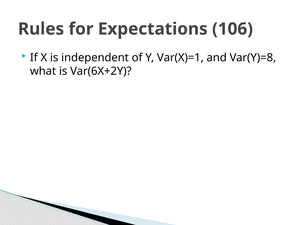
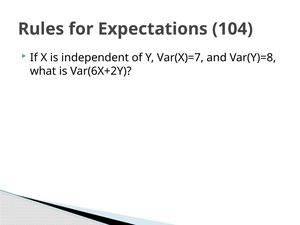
106: 106 -> 104 (233, 29)
Var(X)=1: Var(X)=1 -> Var(X)=7 (180, 58)
